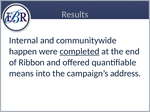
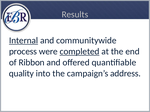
Internal underline: none -> present (24, 41)
happen: happen -> process (23, 52)
means: means -> quality (21, 74)
